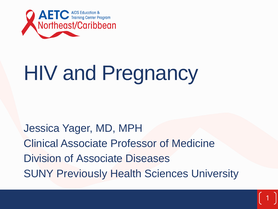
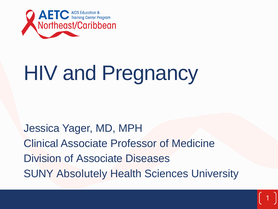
Previously: Previously -> Absolutely (82, 173)
